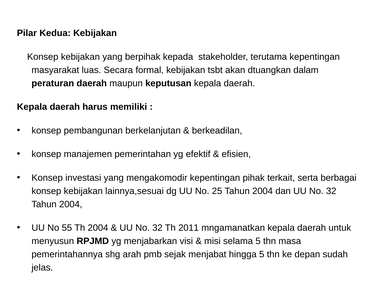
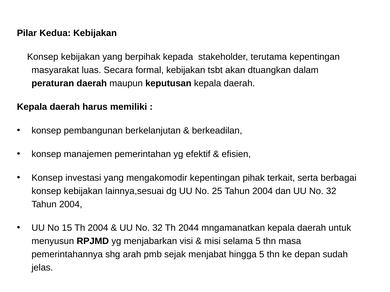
55: 55 -> 15 (67, 228)
2011: 2011 -> 2044 (189, 228)
